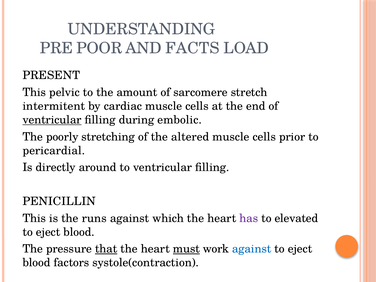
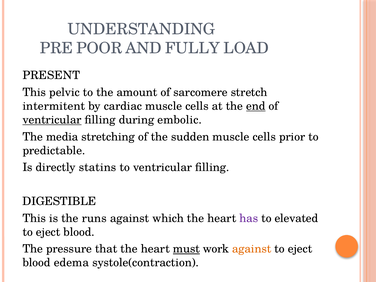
FACTS: FACTS -> FULLY (192, 48)
end underline: none -> present (256, 106)
poorly: poorly -> media (62, 137)
altered: altered -> sudden (190, 137)
pericardial: pericardial -> predictable (54, 151)
around: around -> statins (98, 167)
PENICILLIN: PENICILLIN -> DIGESTIBLE (59, 201)
that underline: present -> none (106, 249)
against colour: blue -> orange (252, 249)
factors: factors -> edema (71, 263)
